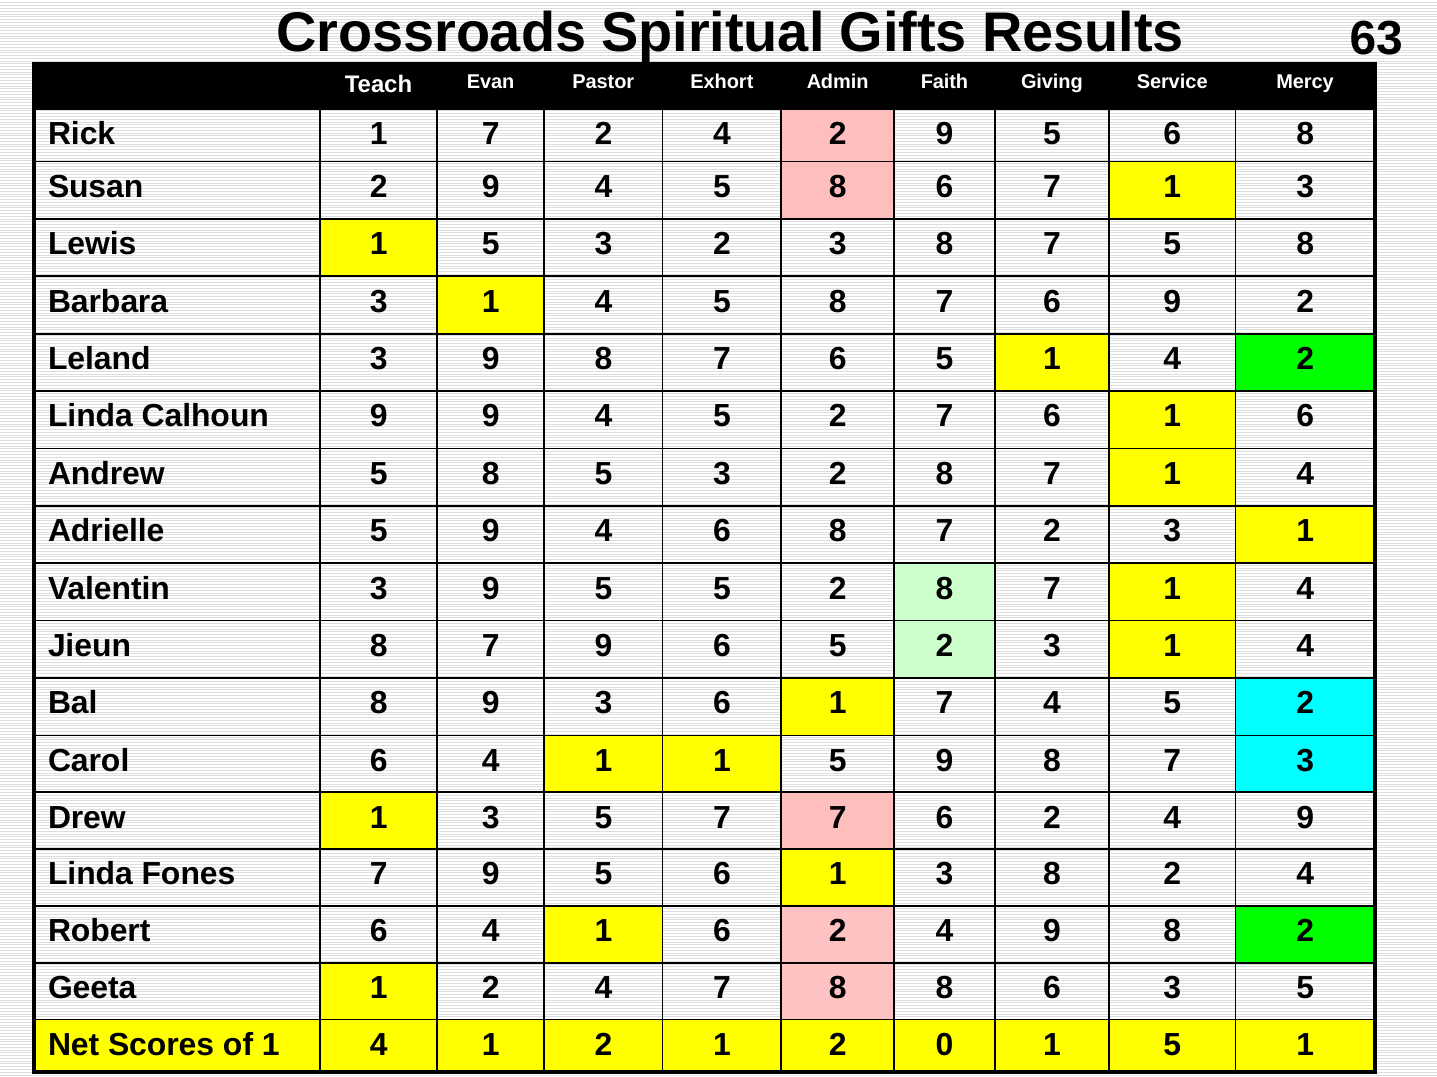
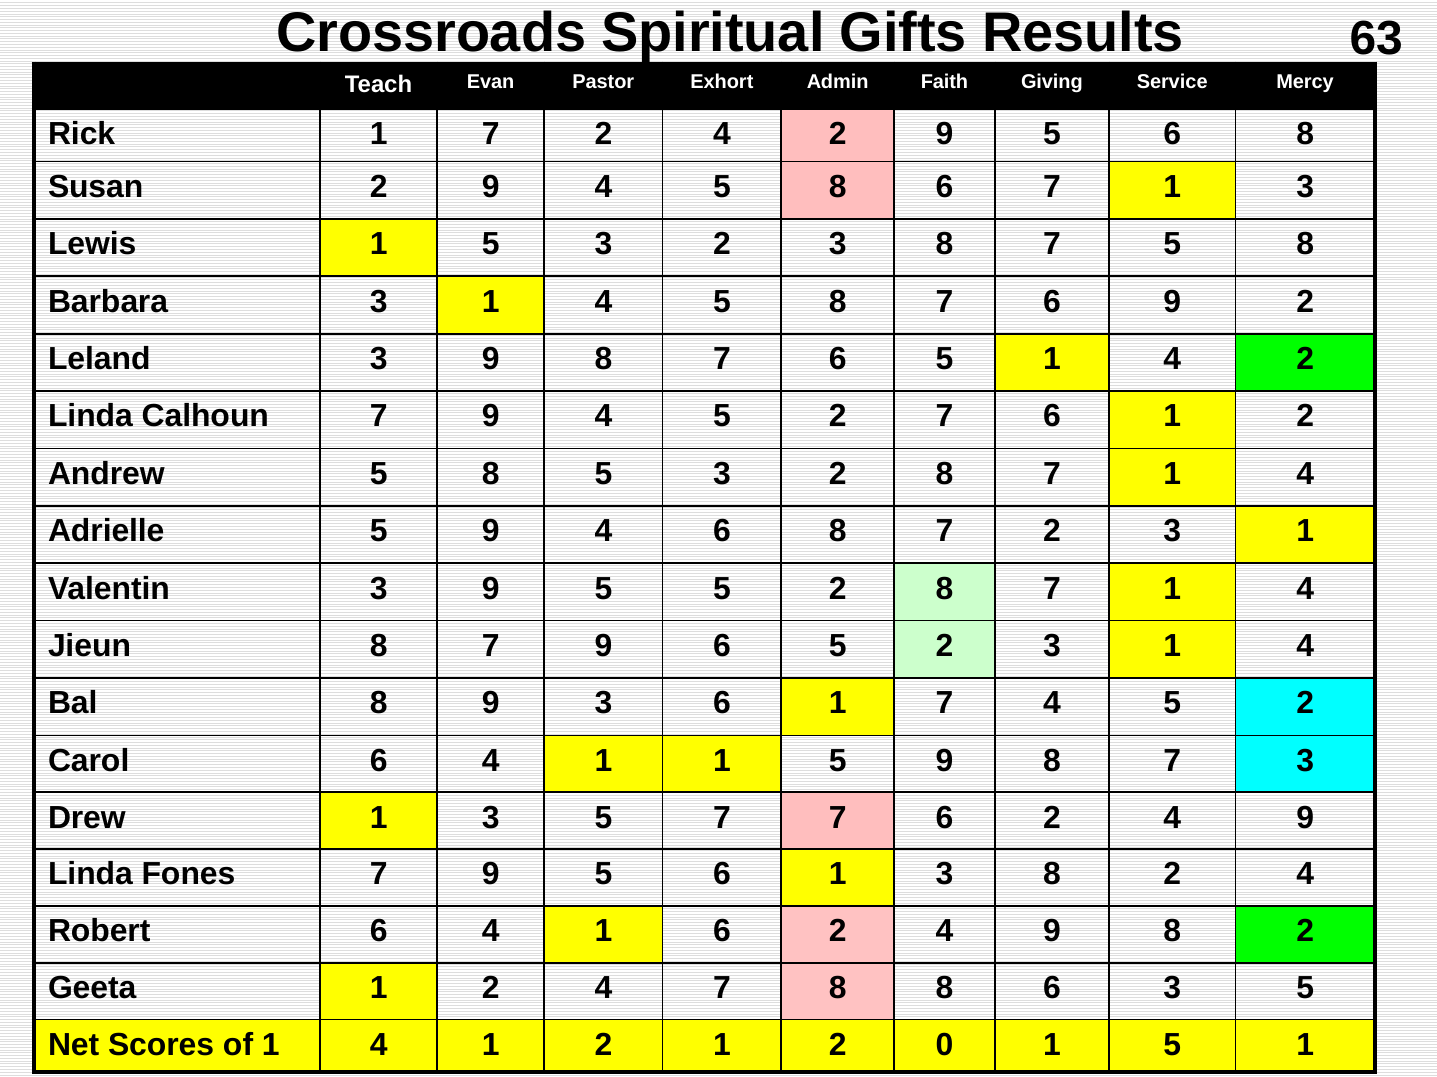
Calhoun 9: 9 -> 7 (379, 417)
6 1 6: 6 -> 2 (1305, 417)
